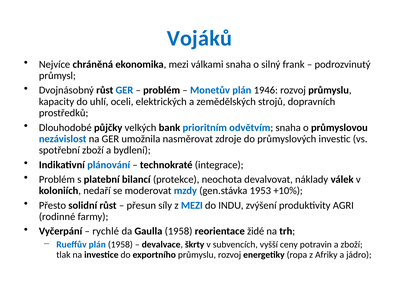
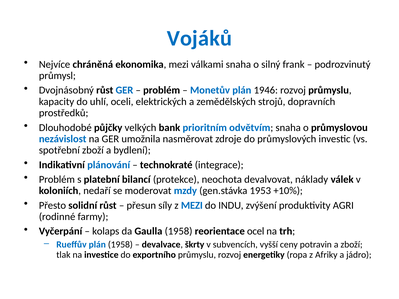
rychlé: rychlé -> kolaps (106, 231)
židé: židé -> ocel (256, 231)
